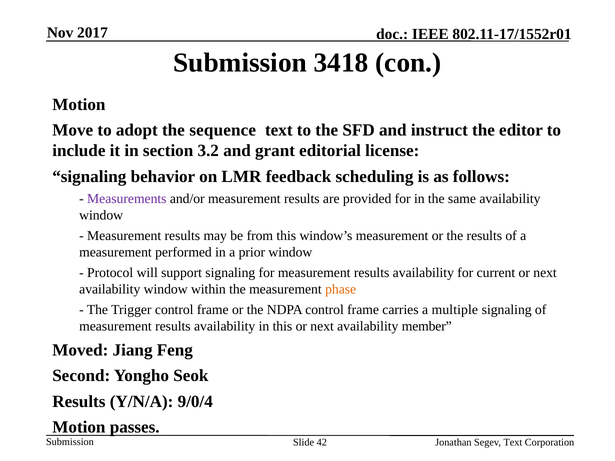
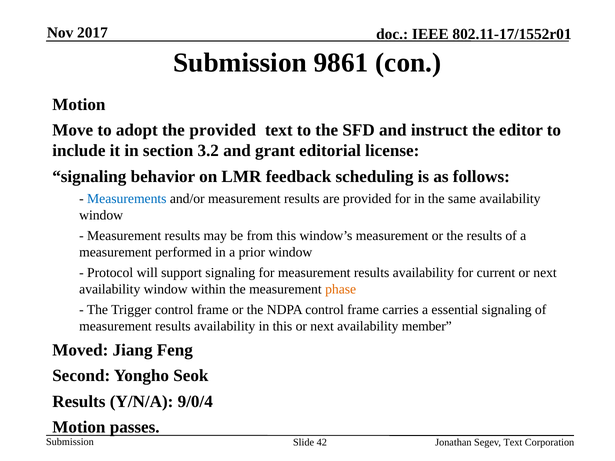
3418: 3418 -> 9861 (341, 63)
the sequence: sequence -> provided (223, 130)
Measurements colour: purple -> blue (127, 199)
multiple: multiple -> essential (455, 310)
